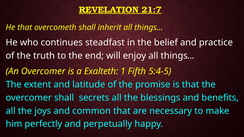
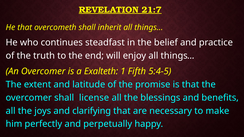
secrets: secrets -> license (94, 98)
common: common -> clarifying (92, 111)
